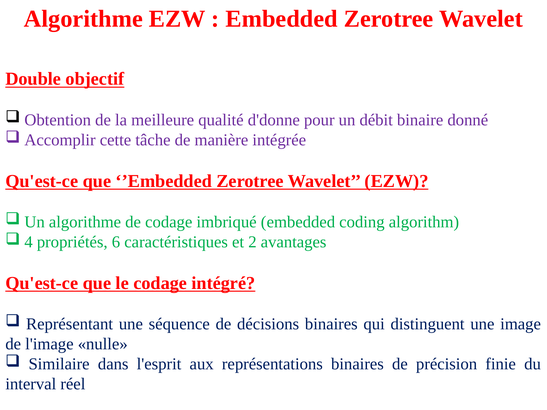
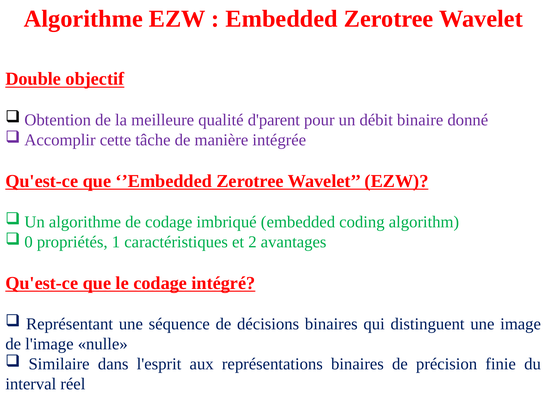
d'donne: d'donne -> d'parent (274, 120)
4: 4 -> 0 (29, 242)
6: 6 -> 1 (116, 242)
